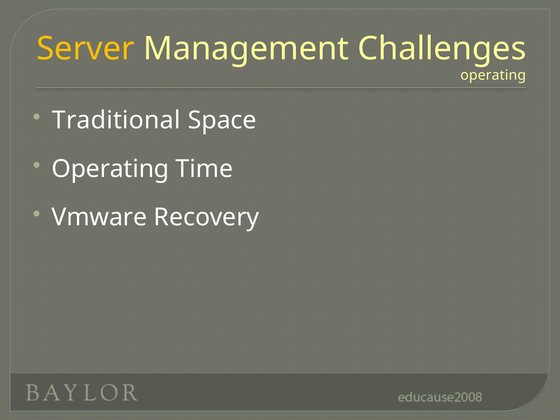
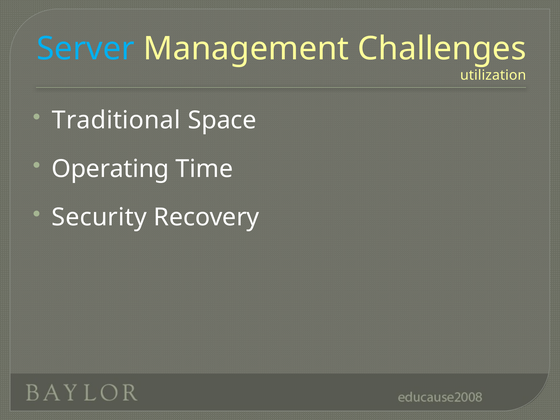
Server colour: yellow -> light blue (86, 49)
operating: operating -> utilization (493, 75)
Vmware: Vmware -> Security (99, 217)
